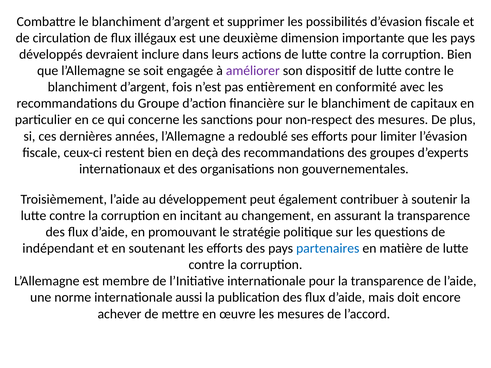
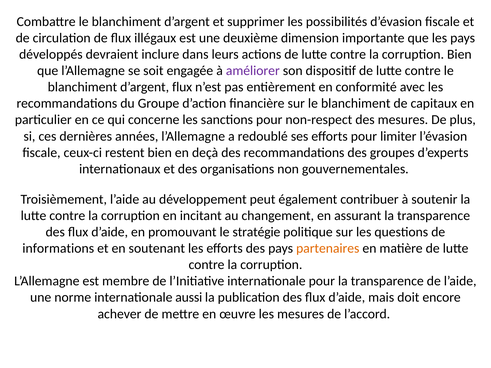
d’argent fois: fois -> flux (182, 87)
indépendant: indépendant -> informations (58, 249)
partenaires colour: blue -> orange (328, 249)
